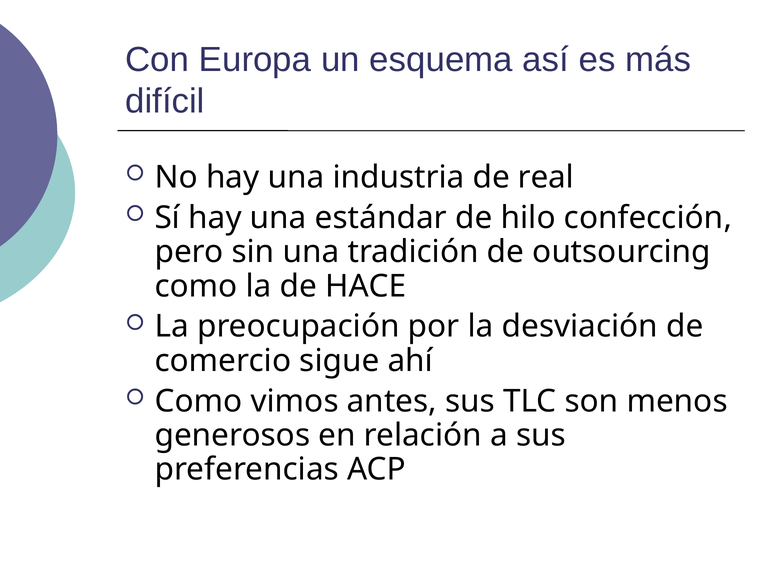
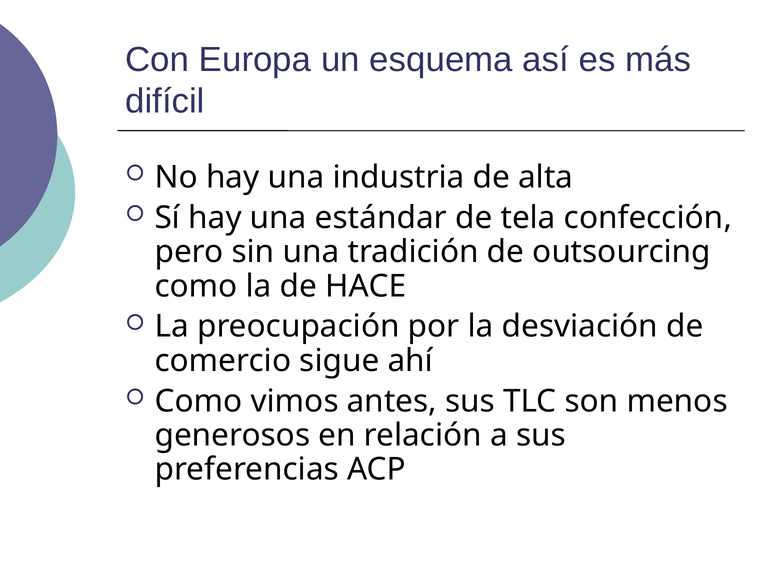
real: real -> alta (546, 177)
hilo: hilo -> tela (528, 218)
